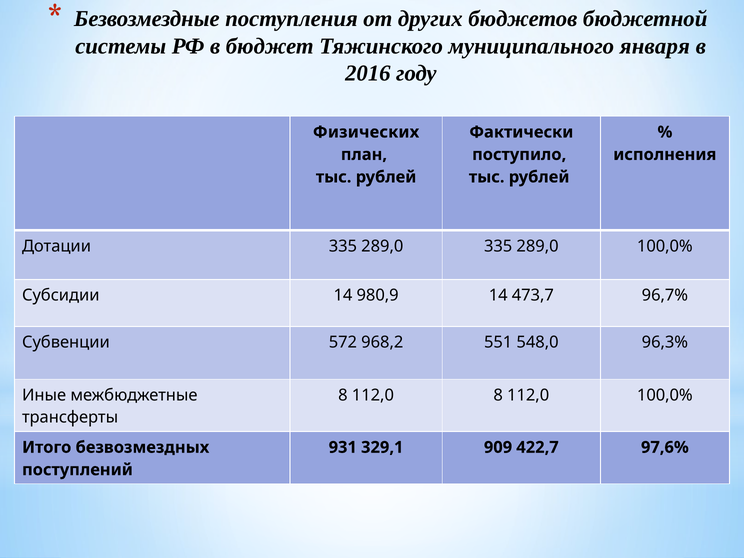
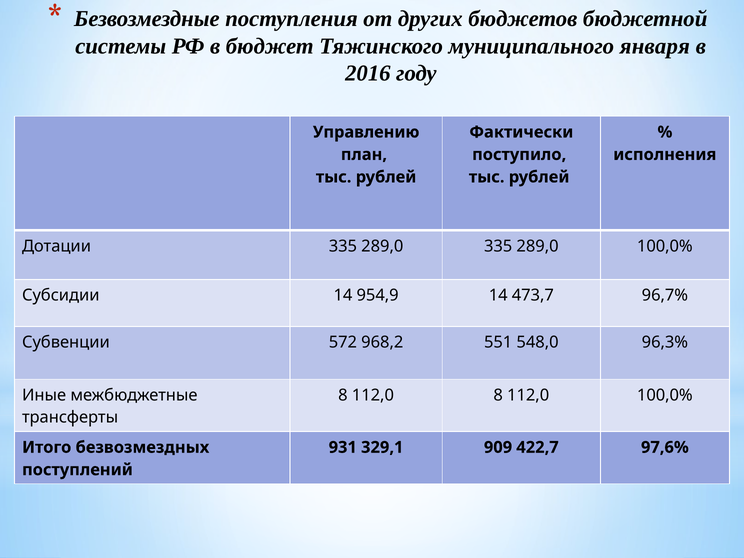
Физических: Физических -> Управлению (366, 132)
980,9: 980,9 -> 954,9 (378, 295)
